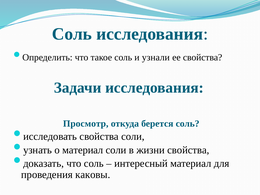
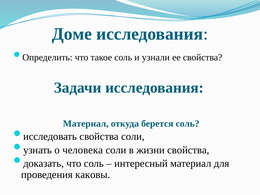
Соль: Соль -> Доме (72, 34)
Просмотр: Просмотр -> Материал (86, 124)
о материал: материал -> человека (83, 150)
